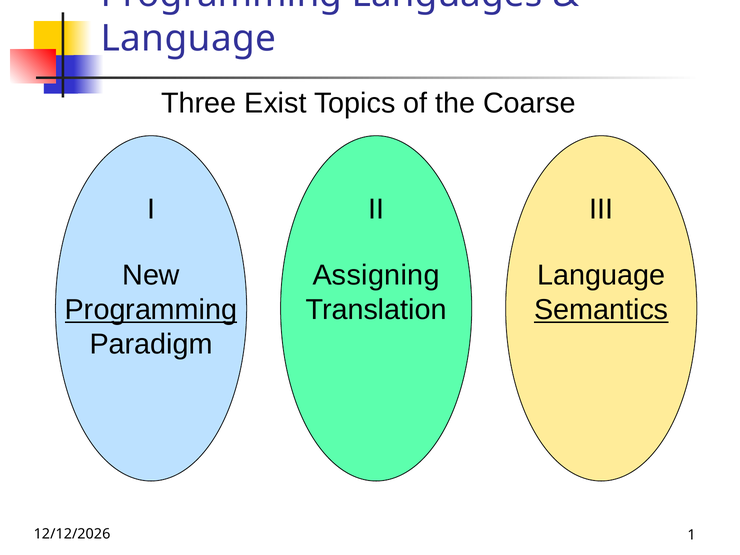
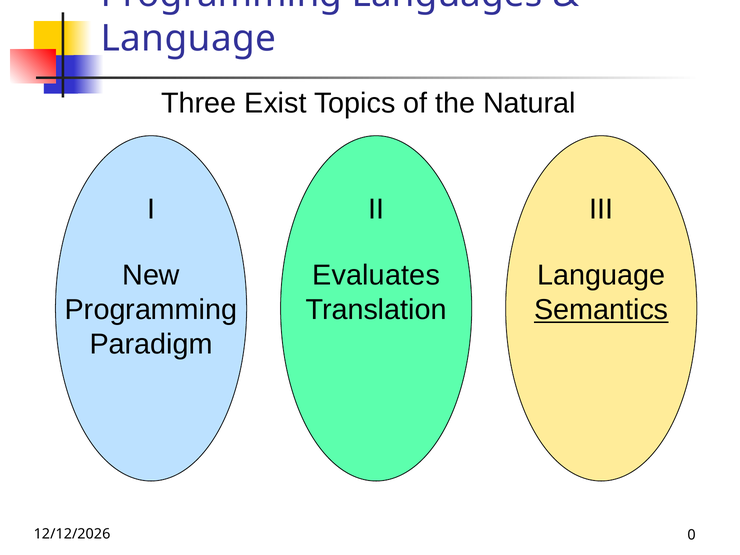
Coarse: Coarse -> Natural (529, 103)
Assigning: Assigning -> Evaluates (376, 275)
Programming underline: present -> none (151, 310)
1: 1 -> 0 (692, 535)
